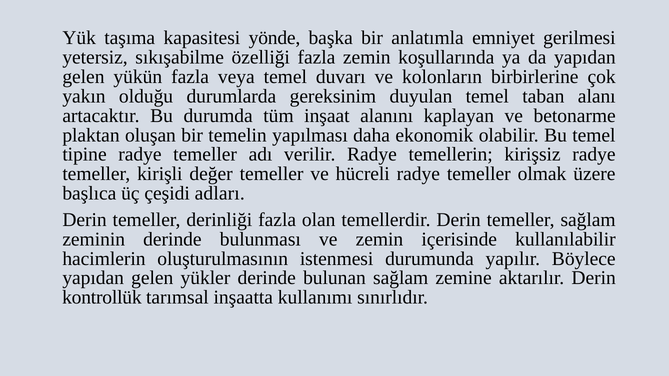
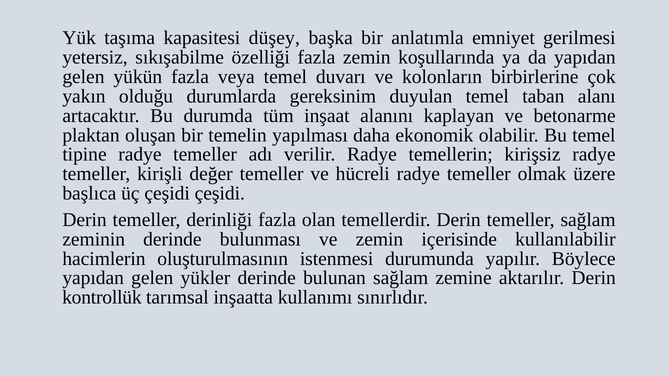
yönde: yönde -> düşey (274, 38)
çeşidi adları: adları -> çeşidi (220, 194)
